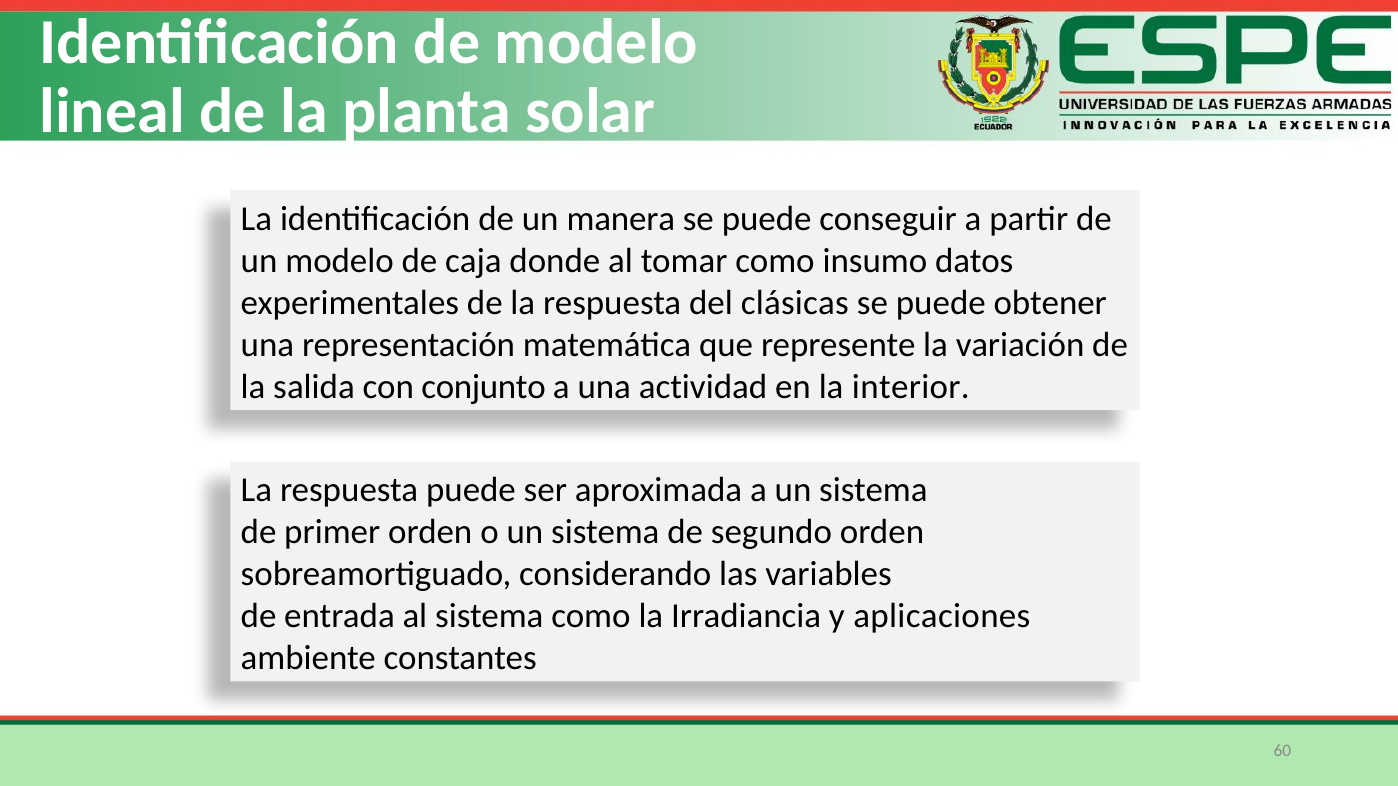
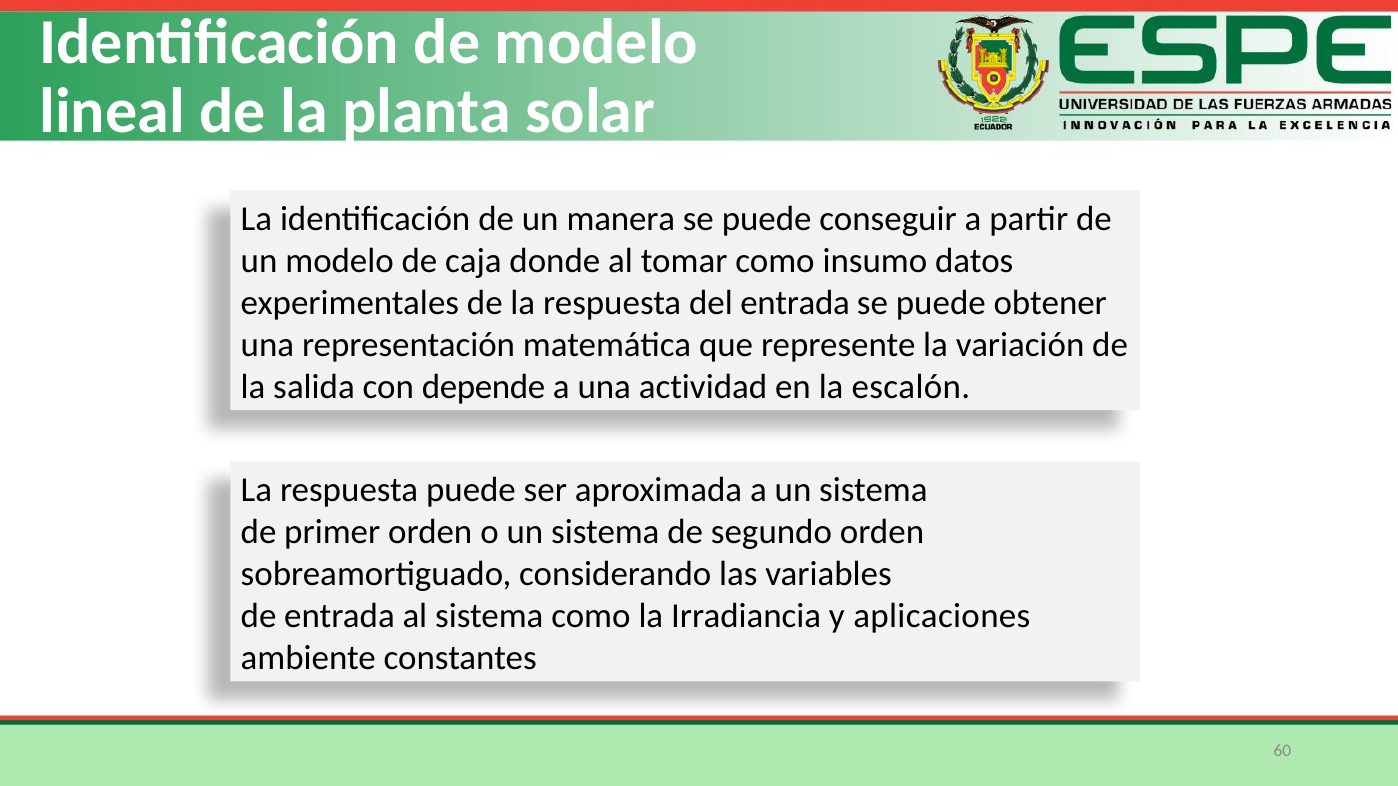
del clásicas: clásicas -> entrada (795, 303)
conjunto: conjunto -> depende (484, 387)
interior: interior -> escalón (911, 387)
